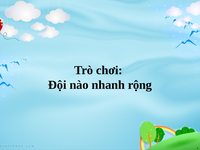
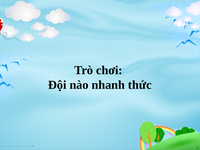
rộng: rộng -> thức (140, 85)
